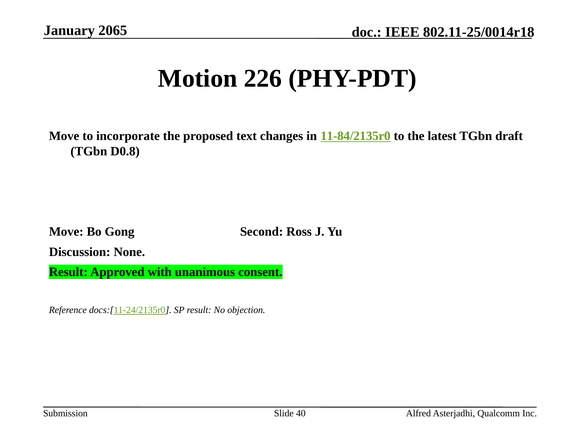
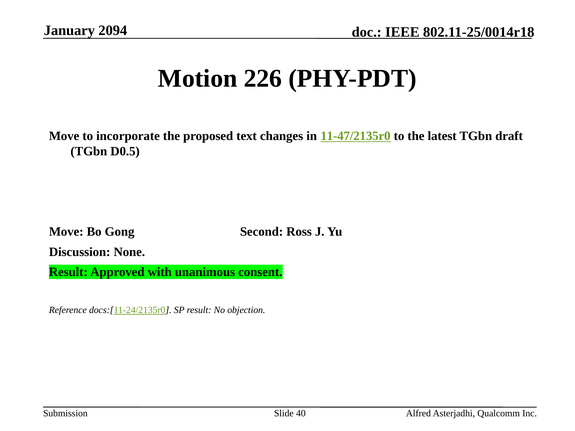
2065: 2065 -> 2094 (113, 30)
11-84/2135r0: 11-84/2135r0 -> 11-47/2135r0 (355, 136)
D0.8: D0.8 -> D0.5 (125, 151)
